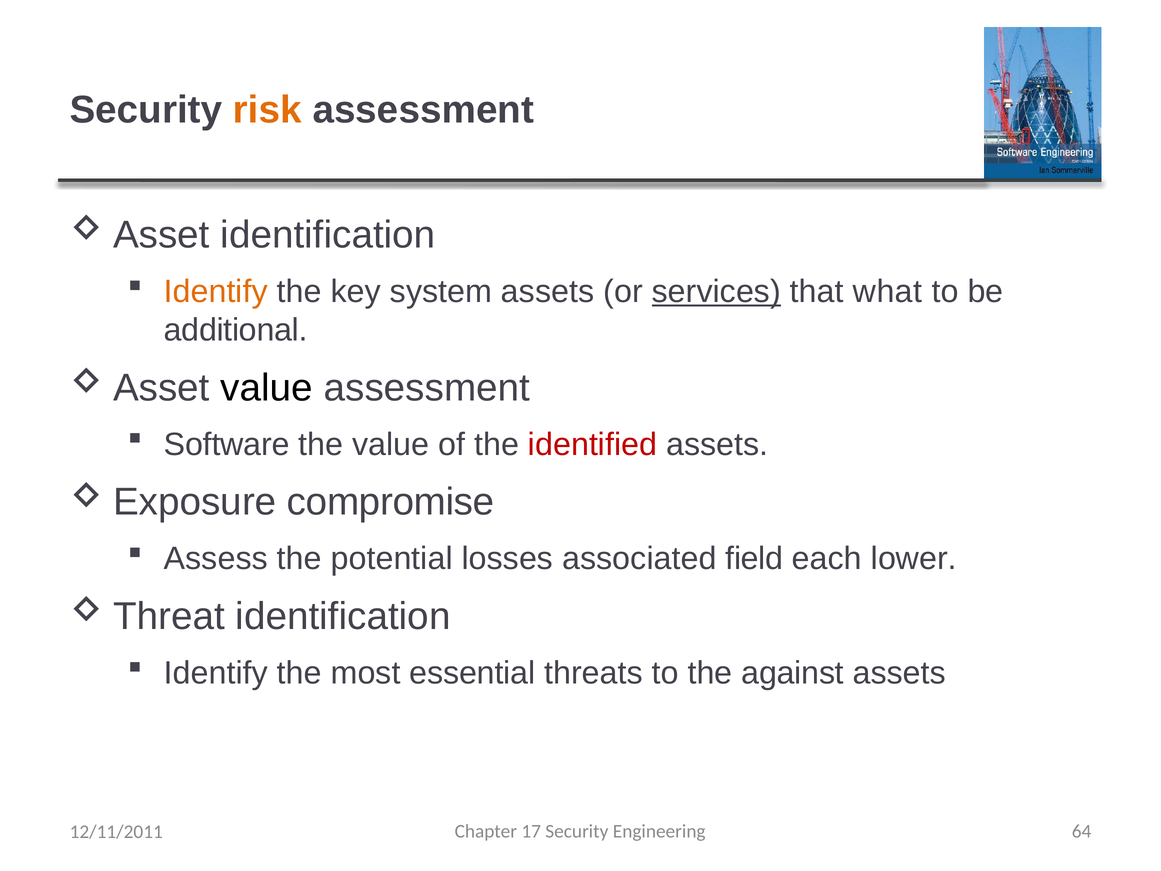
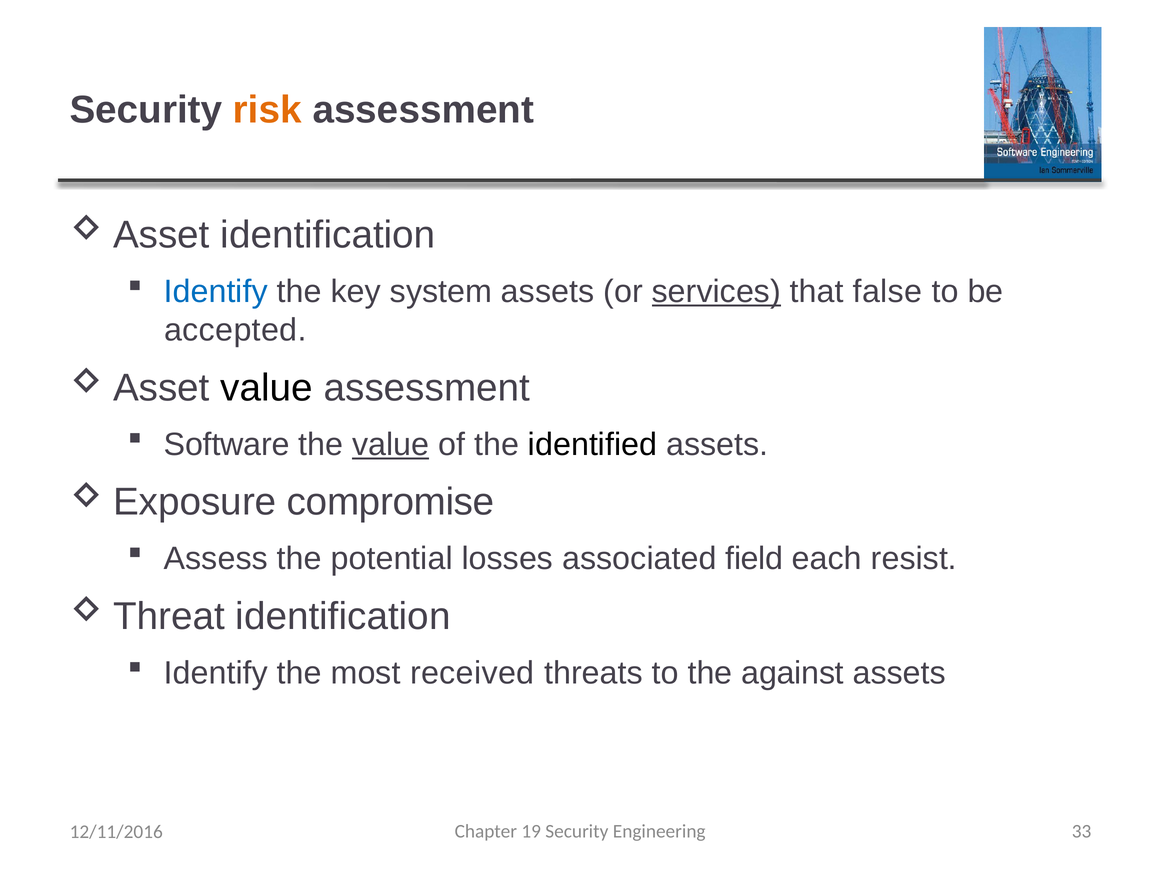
Identify colour: orange -> blue (216, 291)
what: what -> false (887, 291)
additional: additional -> accepted (235, 330)
value underline: none -> present (391, 444)
identified colour: red -> black (593, 444)
lower: lower -> resist (914, 559)
essential: essential -> received (472, 673)
17: 17 -> 19 (531, 831)
64: 64 -> 33 (1082, 831)
12/11/2011: 12/11/2011 -> 12/11/2016 (116, 832)
